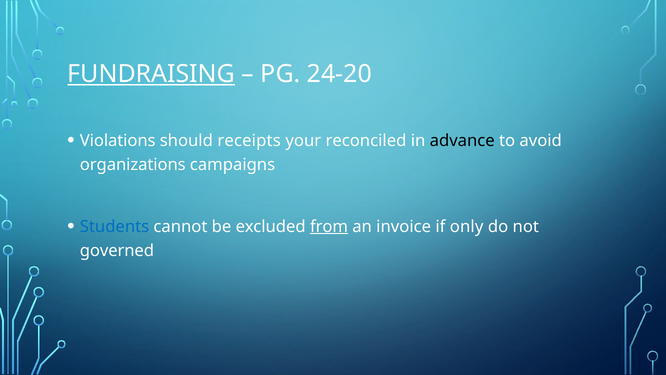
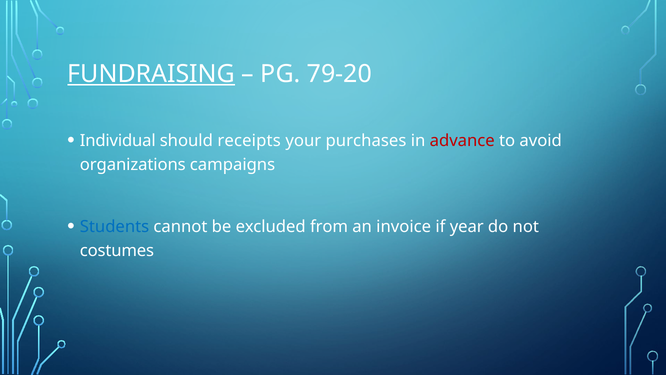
24-20: 24-20 -> 79-20 (339, 74)
Violations: Violations -> Individual (118, 141)
reconciled: reconciled -> purchases (366, 141)
advance colour: black -> red (462, 141)
from underline: present -> none (329, 226)
only: only -> year (467, 226)
governed: governed -> costumes (117, 250)
